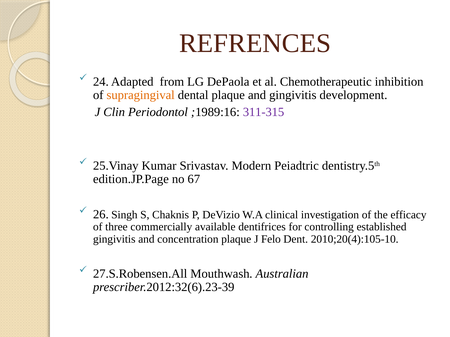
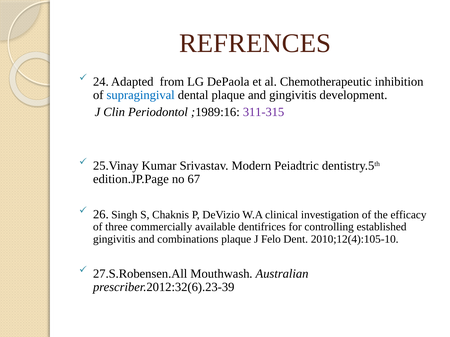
supragingival colour: orange -> blue (141, 95)
concentration: concentration -> combinations (188, 239)
2010;20(4):105-10: 2010;20(4):105-10 -> 2010;12(4):105-10 (355, 239)
